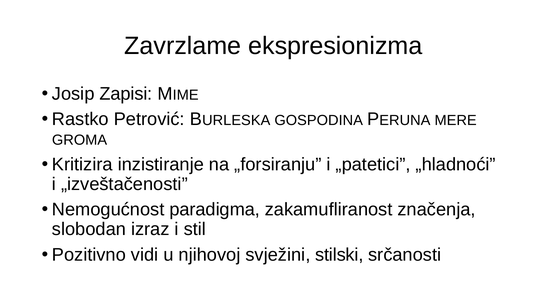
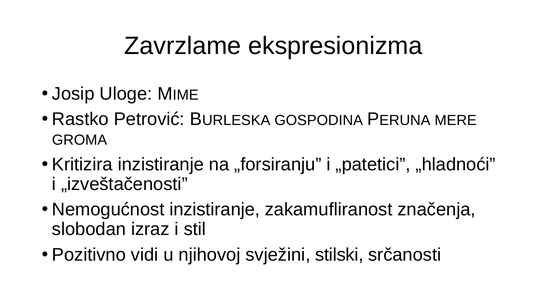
Zapisi: Zapisi -> Uloge (126, 94)
Nemogućnost paradigma: paradigma -> inzistiranje (215, 209)
